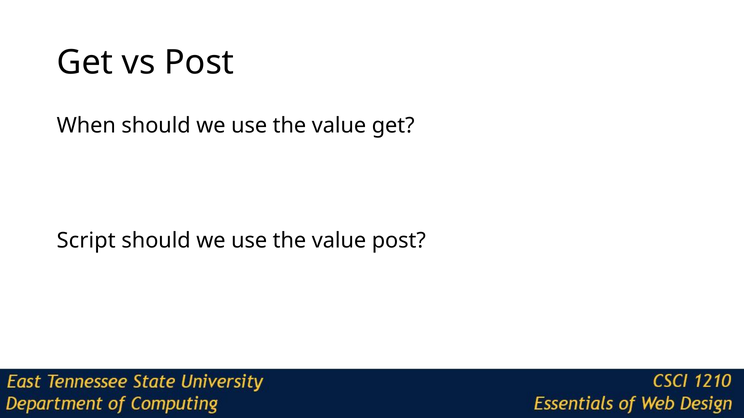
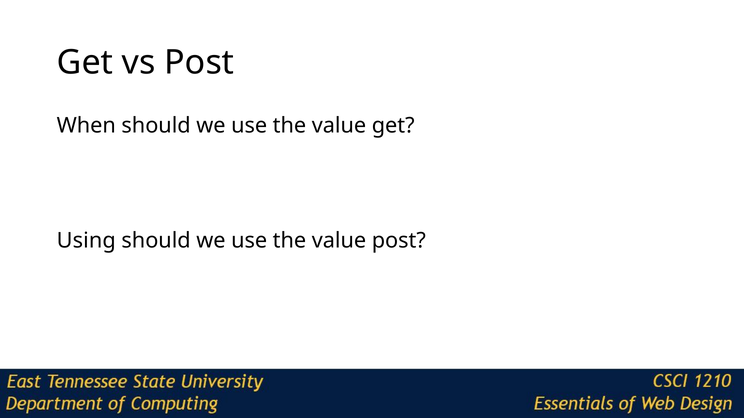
Script: Script -> Using (86, 241)
